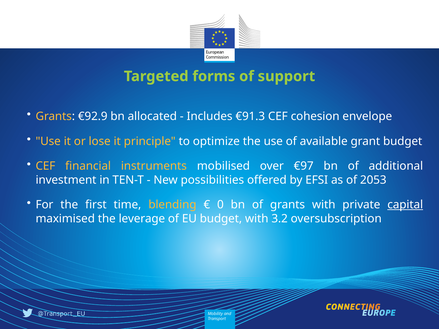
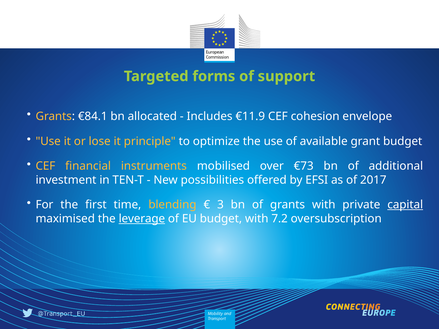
€92.9: €92.9 -> €84.1 (93, 116)
€91.3: €91.3 -> €11.9 (250, 116)
€97: €97 -> €73 (304, 166)
2053: 2053 -> 2017 (373, 180)
0: 0 -> 3 (220, 205)
leverage underline: none -> present (142, 219)
3.2: 3.2 -> 7.2 (280, 219)
